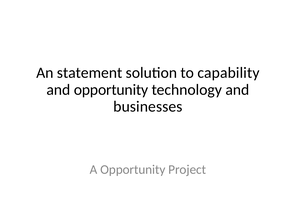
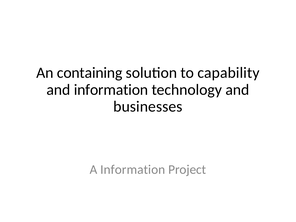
statement: statement -> containing (90, 73)
and opportunity: opportunity -> information (111, 90)
A Opportunity: Opportunity -> Information (133, 170)
